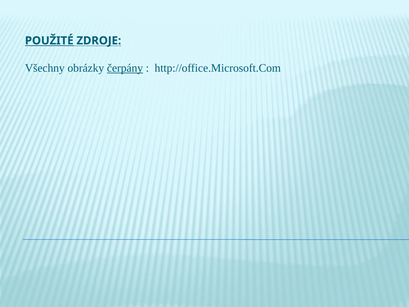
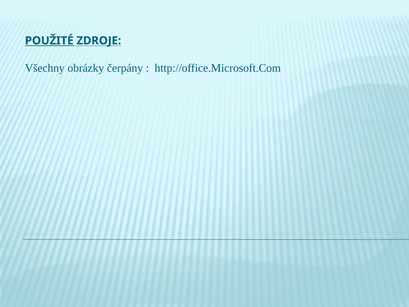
čerpány underline: present -> none (125, 68)
